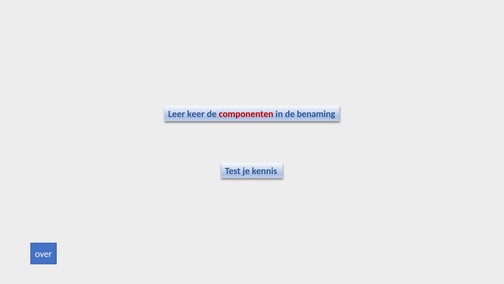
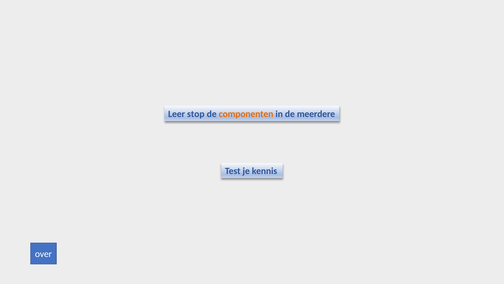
keer: keer -> stop (196, 114)
componenten colour: red -> orange (246, 114)
benaming: benaming -> meerdere (316, 114)
